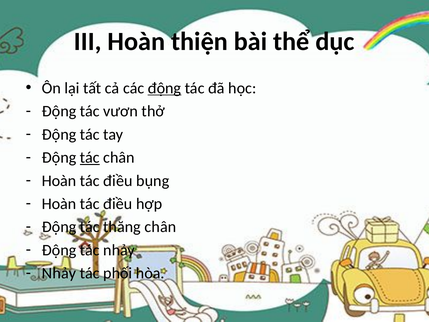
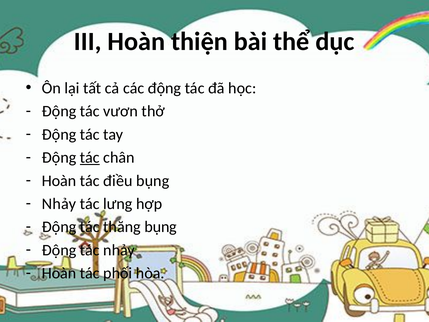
động underline: present -> none (164, 88)
Hoàn: Hoàn -> Nhảy (59, 204)
điều: điều -> lưng (118, 204)
thăng chân: chân -> bụng (161, 227)
Nhảy: Nhảy -> Hoàn (59, 273)
